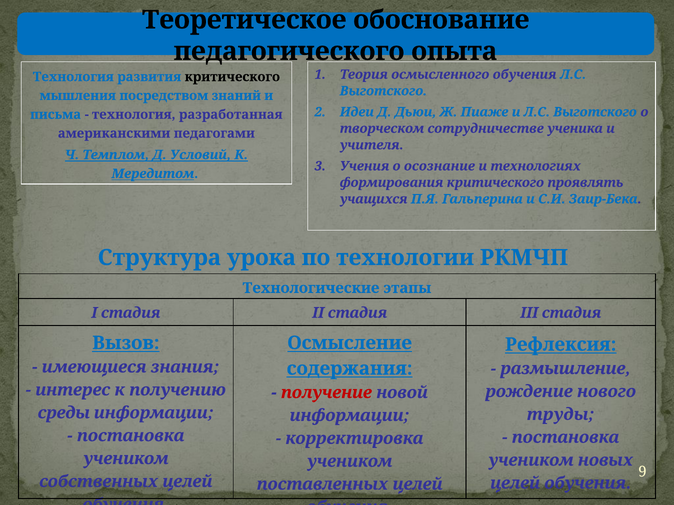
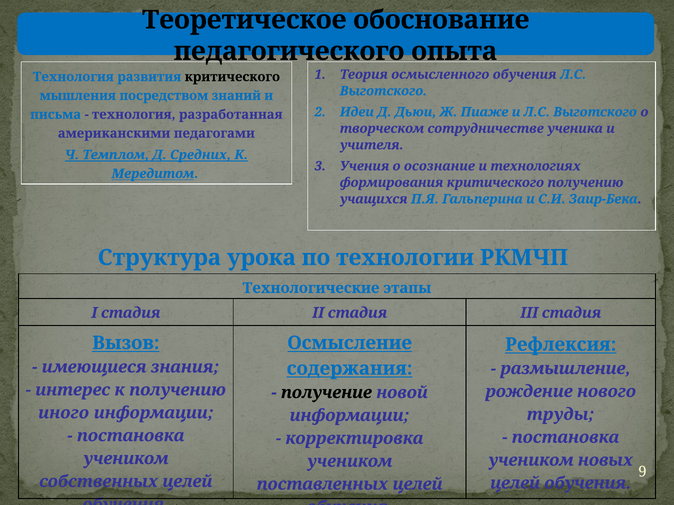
Условий: Условий -> Средних (200, 155)
критического проявлять: проявлять -> получению (585, 183)
получение colour: red -> black (326, 393)
среды: среды -> иного (64, 413)
